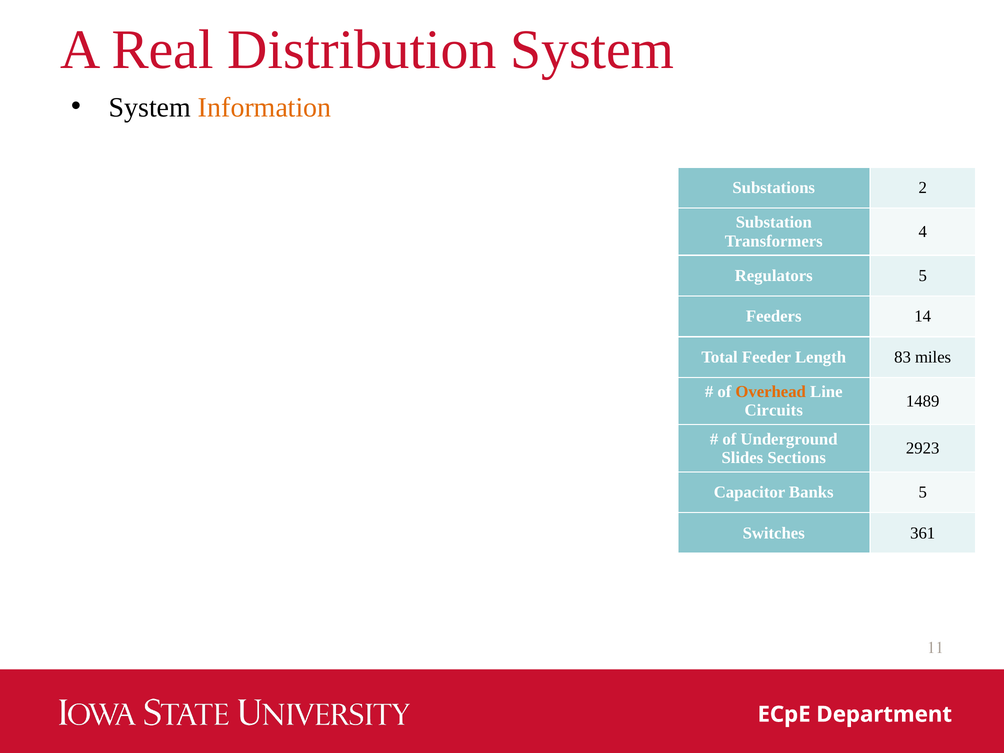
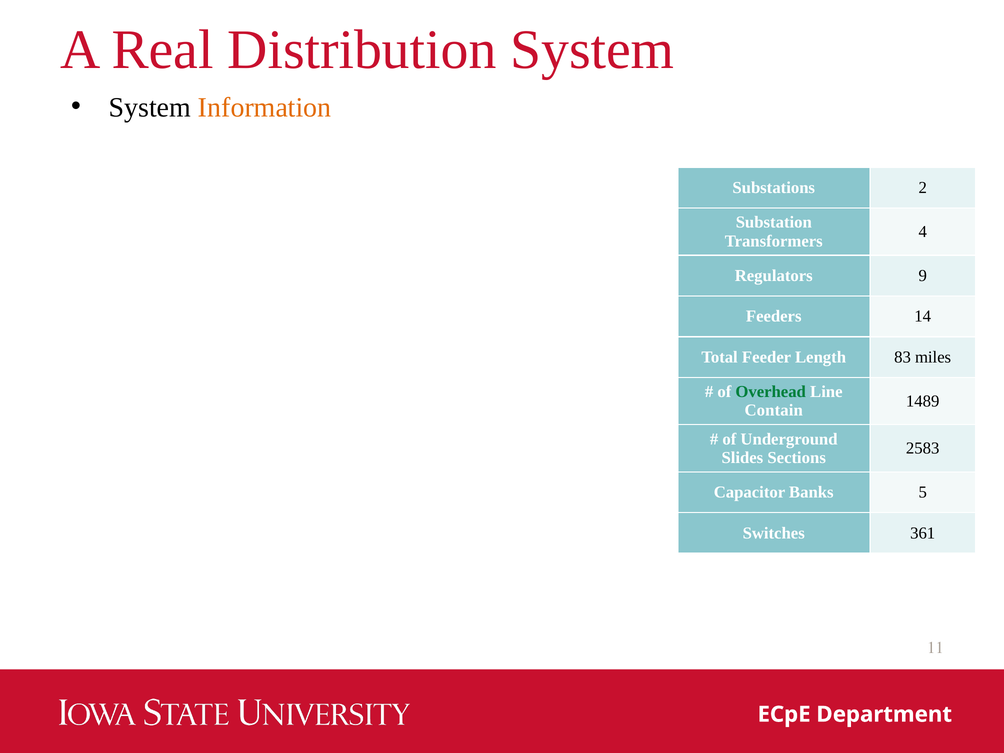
Regulators 5: 5 -> 9 (923, 276)
Overhead colour: orange -> green (771, 392)
Circuits: Circuits -> Contain (774, 410)
2923: 2923 -> 2583 (923, 448)
